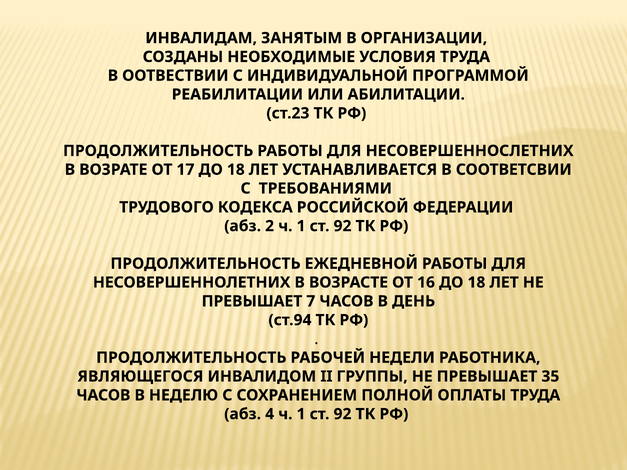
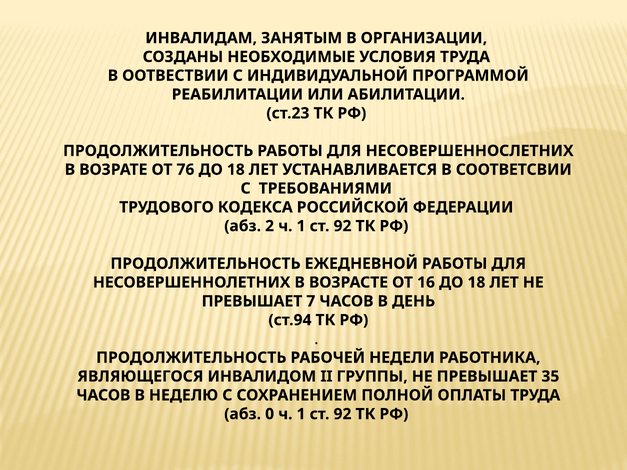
17: 17 -> 76 (185, 170)
4: 4 -> 0 (270, 414)
